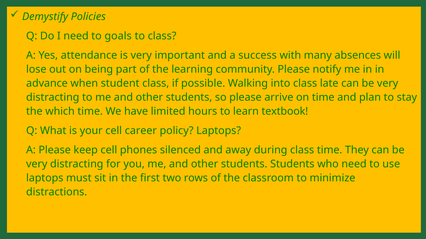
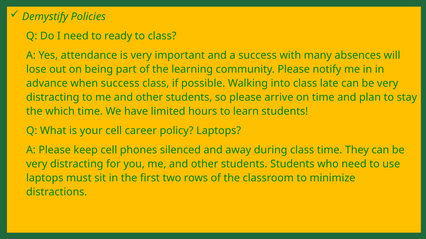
goals: goals -> ready (118, 36)
when student: student -> success (120, 83)
learn textbook: textbook -> students (285, 112)
